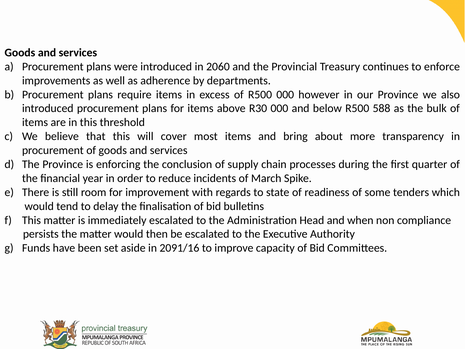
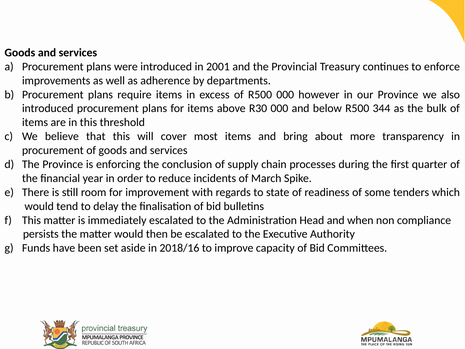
2060: 2060 -> 2001 (218, 67)
588: 588 -> 344 (381, 108)
2091/16: 2091/16 -> 2018/16 (179, 248)
